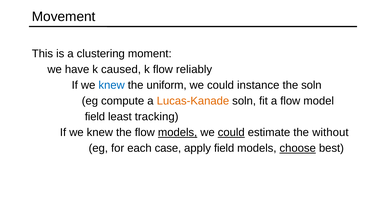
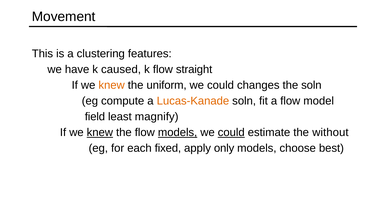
moment: moment -> features (150, 54)
reliably: reliably -> straight (194, 69)
knew colour: blue -> orange (112, 85)
instance: instance -> changes (258, 85)
tracking: tracking -> magnify (157, 117)
knew underline: none -> present (100, 133)
case: case -> fixed (168, 148)
apply field: field -> only (224, 148)
choose underline: present -> none (298, 148)
